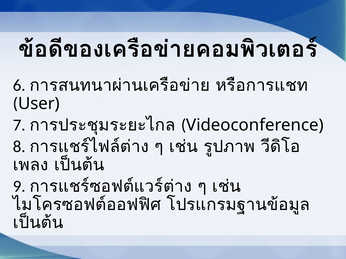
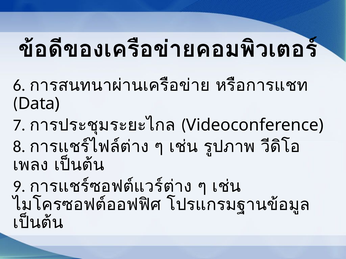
User: User -> Data (39, 104)
